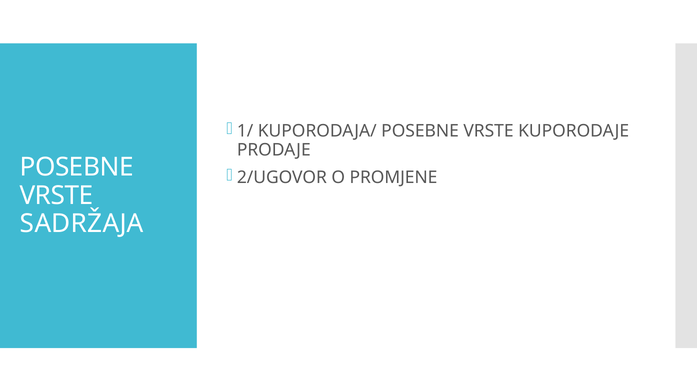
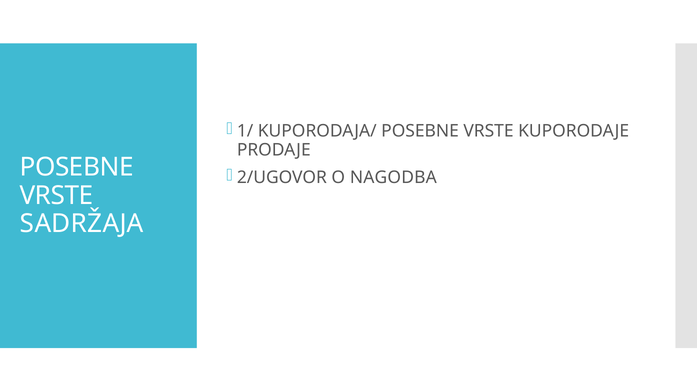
PROMJENE: PROMJENE -> NAGODBA (393, 178)
